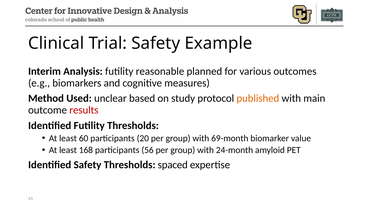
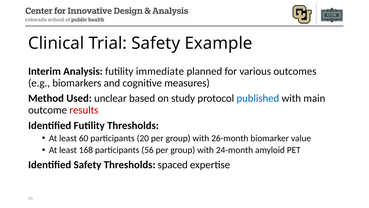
reasonable: reasonable -> immediate (160, 71)
published colour: orange -> blue (258, 98)
69-month: 69-month -> 26-month (230, 138)
